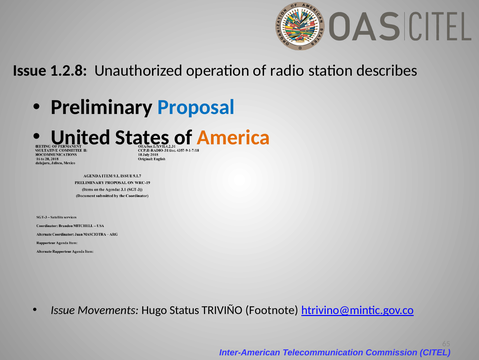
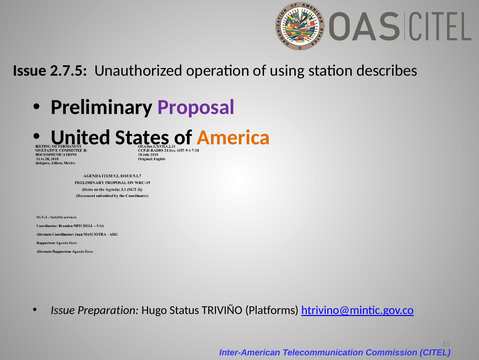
1.2.8: 1.2.8 -> 2.7.5 (69, 70)
radio: radio -> using (287, 70)
Proposal colour: blue -> purple (196, 107)
Movements: Movements -> Preparation (108, 310)
Footnote: Footnote -> Platforms (272, 310)
